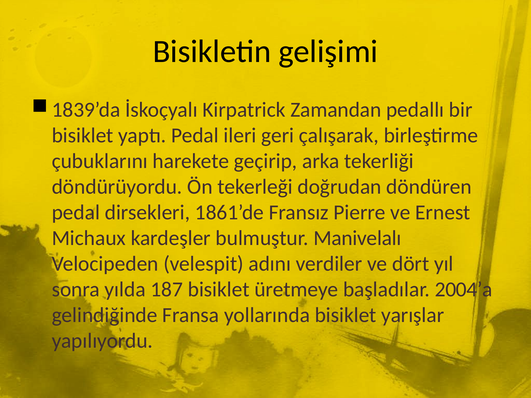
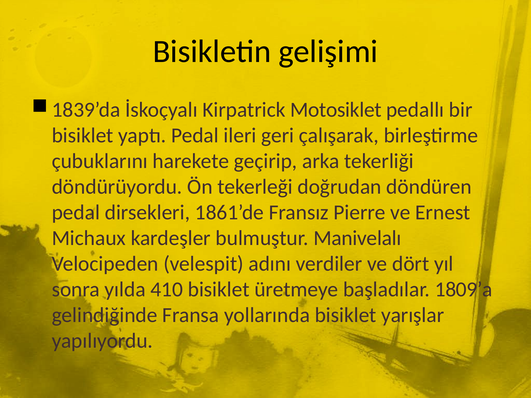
Zamandan: Zamandan -> Motosiklet (336, 110)
187: 187 -> 410 (167, 290)
2004’a: 2004’a -> 1809’a (464, 290)
